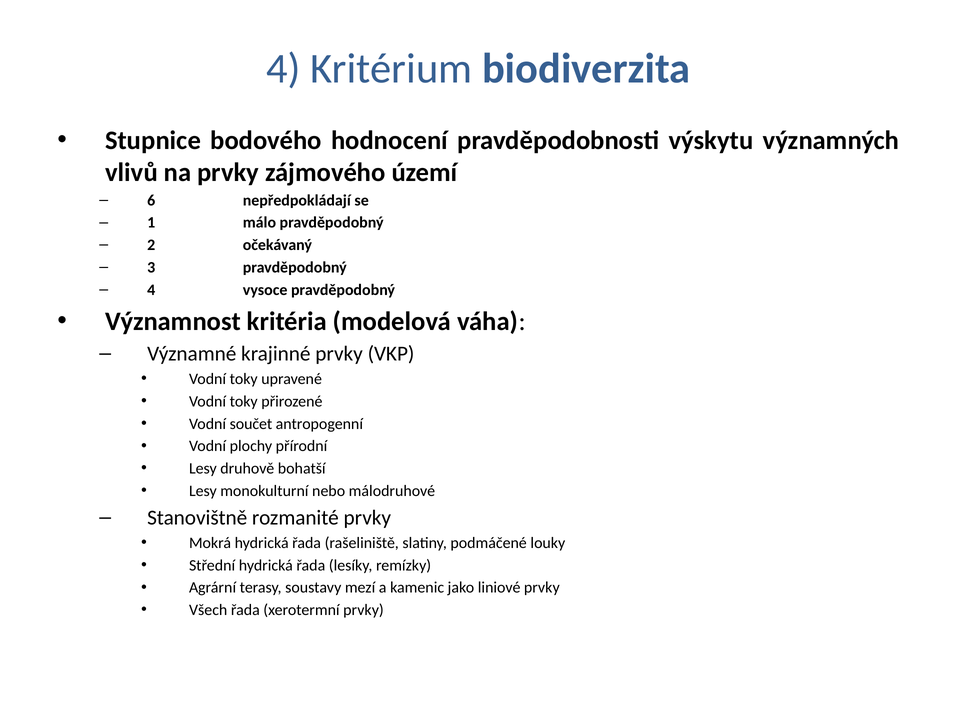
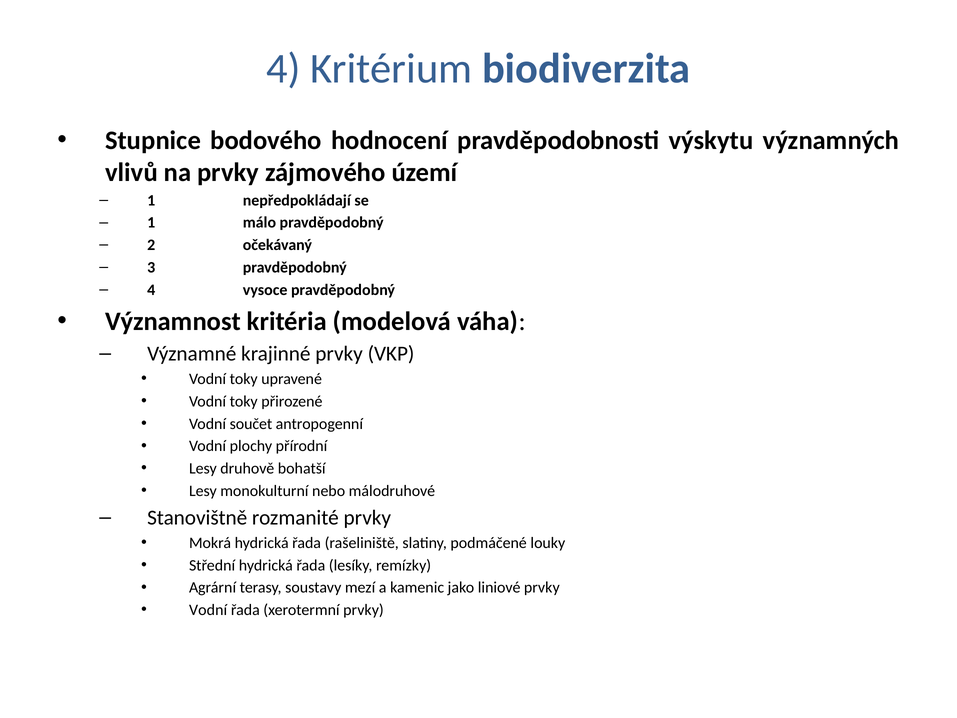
6: 6 -> 1 (151, 200)
Všech: Všech -> Vodní (208, 610)
